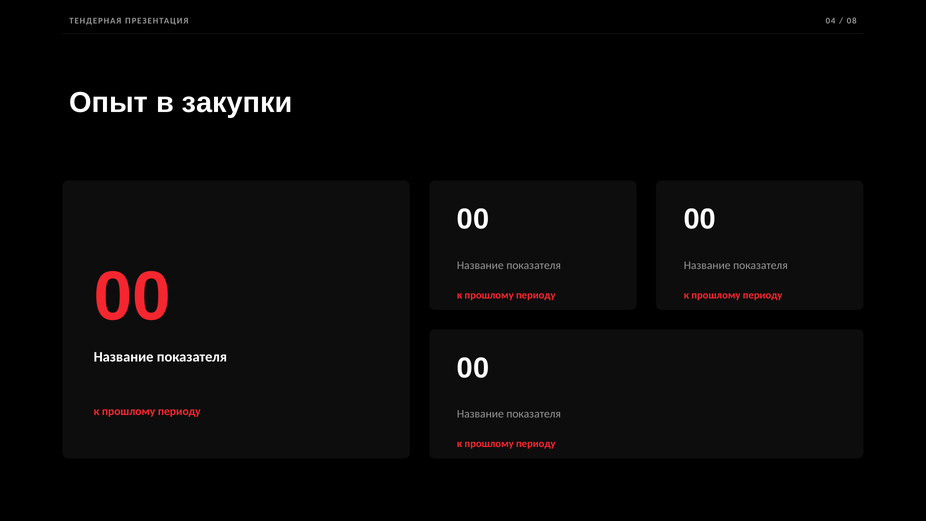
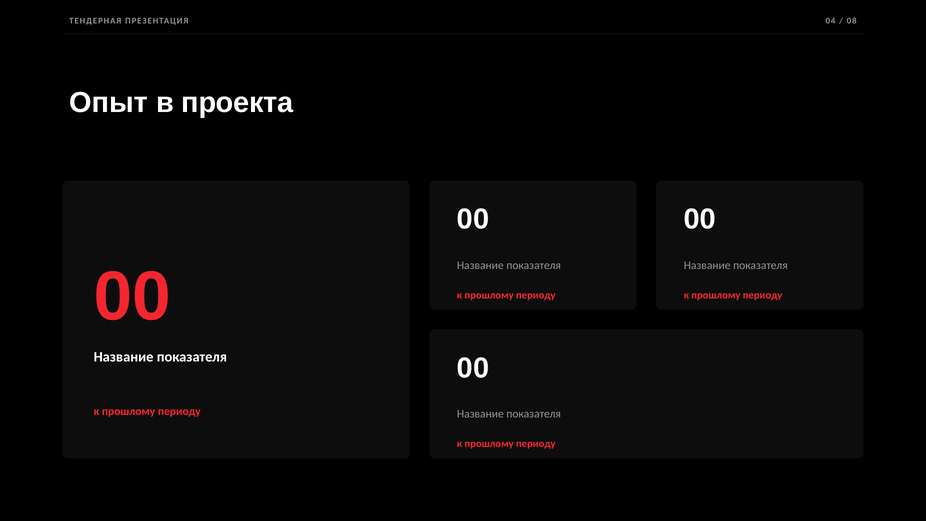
закупки: закупки -> проекта (237, 103)
